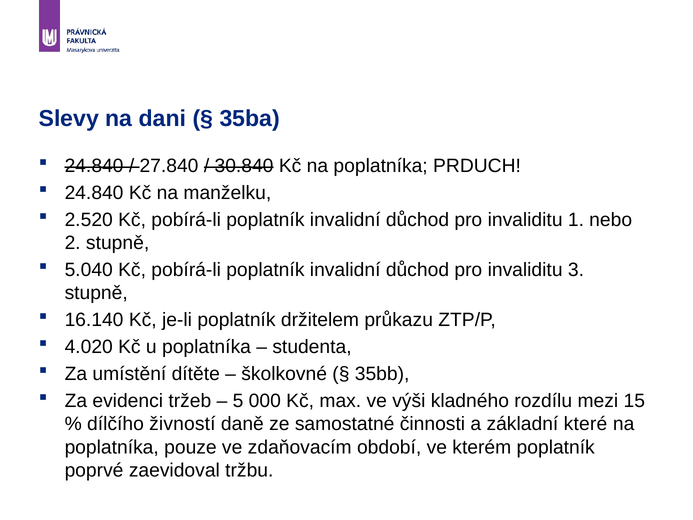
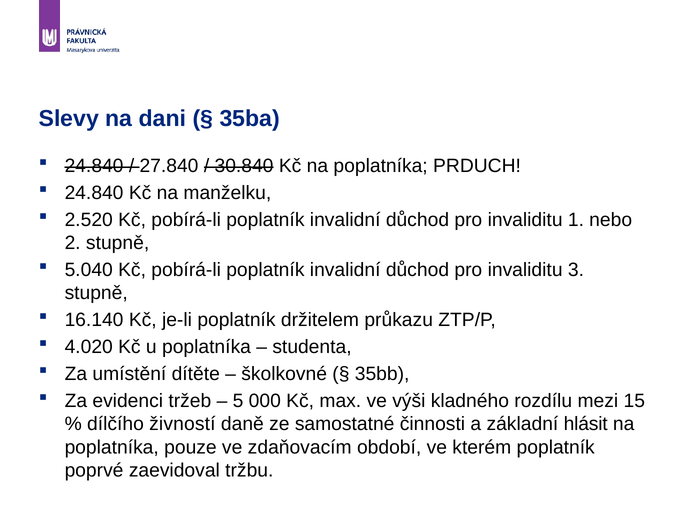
které: které -> hlásit (586, 424)
